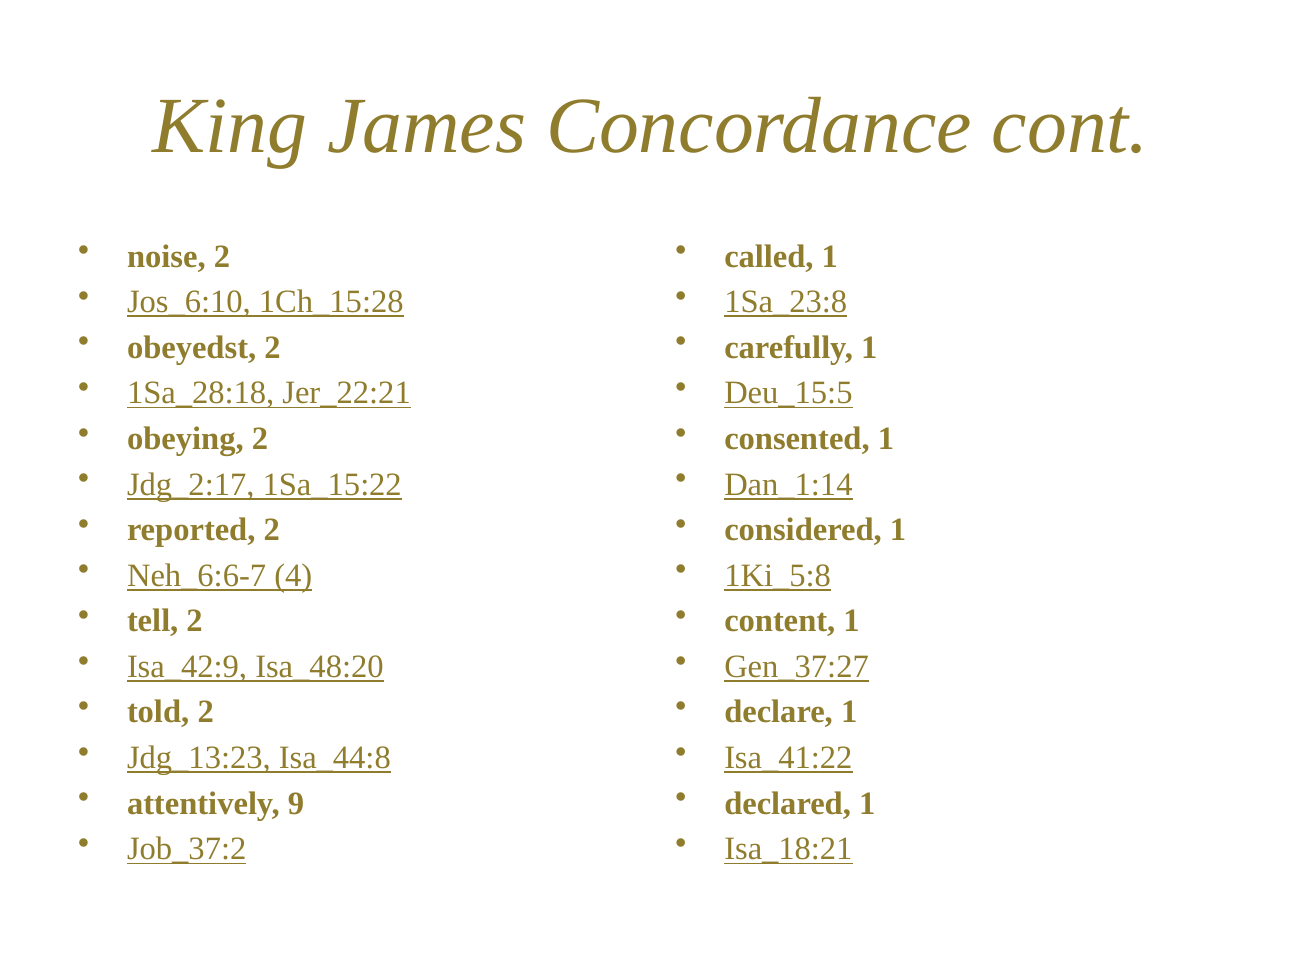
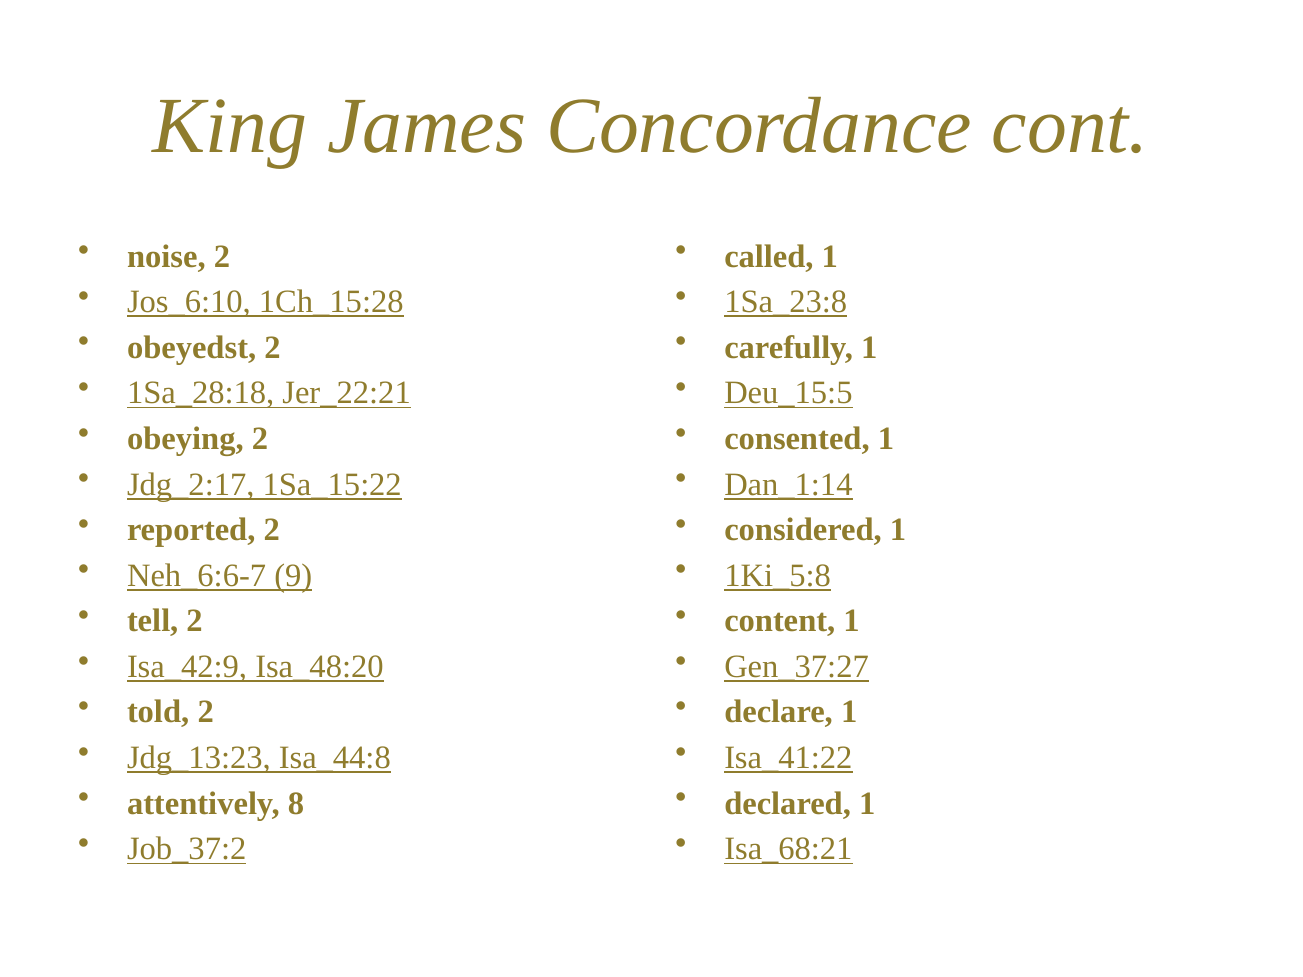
4: 4 -> 9 (293, 576)
9: 9 -> 8 (296, 804)
Isa_18:21: Isa_18:21 -> Isa_68:21 (788, 849)
